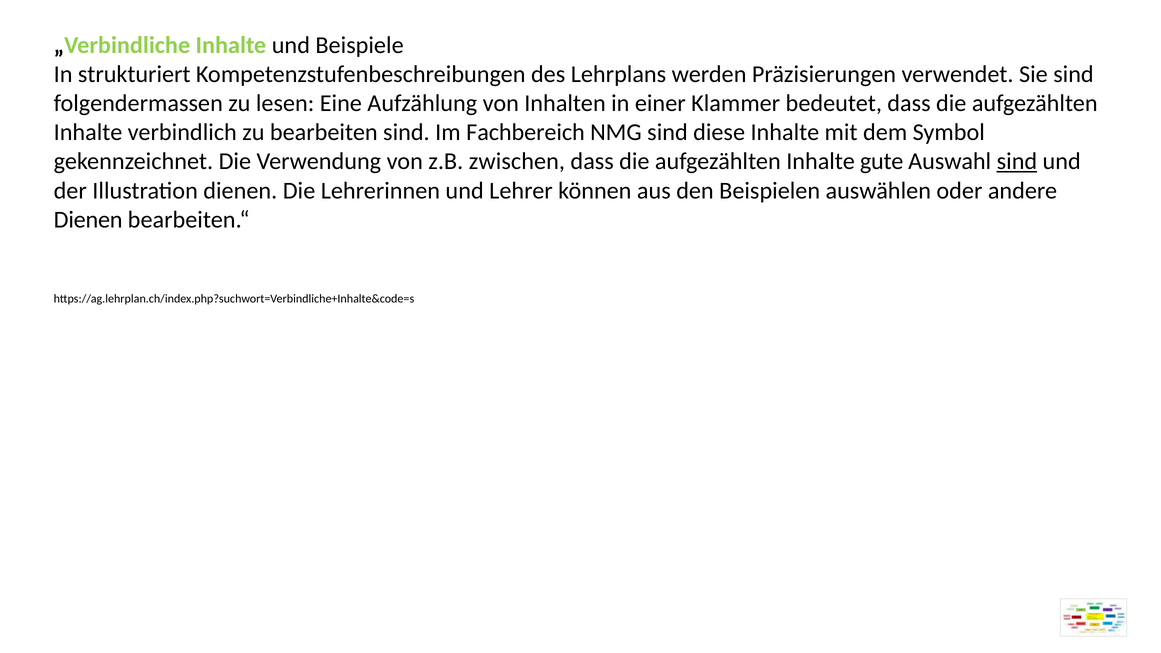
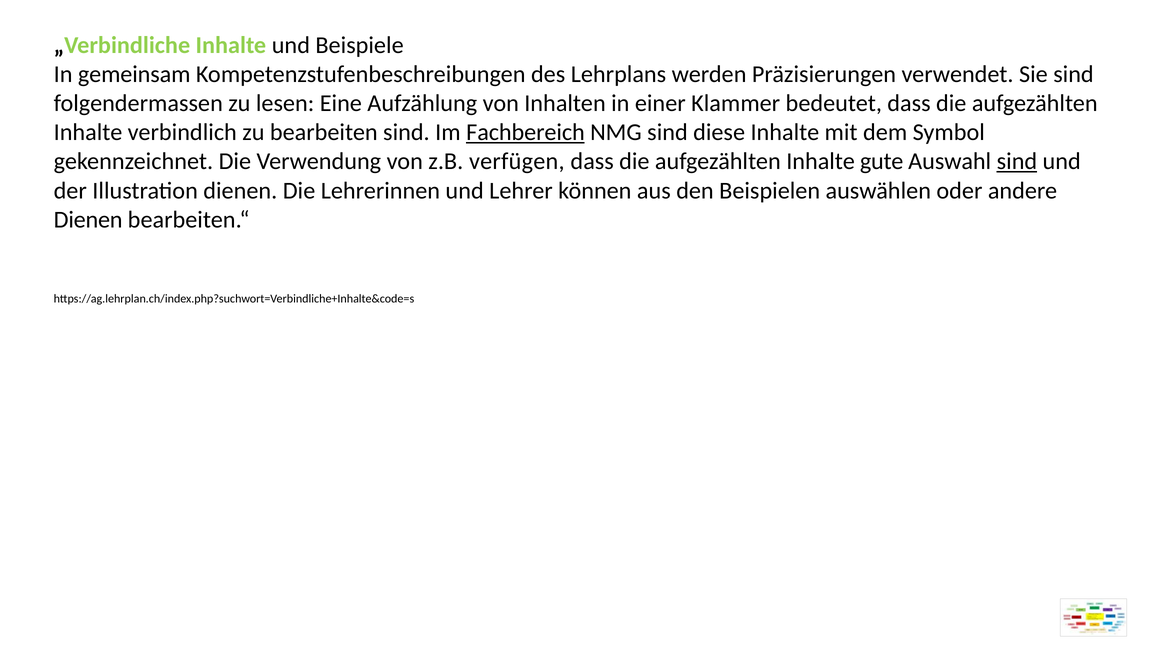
strukturiert: strukturiert -> gemeinsam (134, 74)
Fachbereich underline: none -> present (525, 132)
zwischen: zwischen -> verfügen (517, 161)
